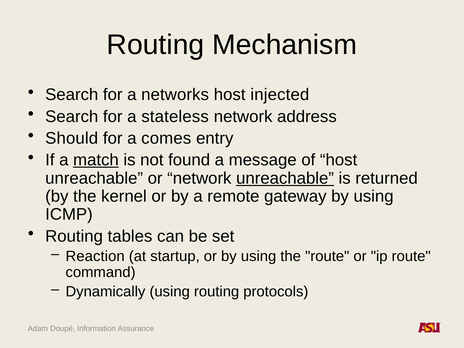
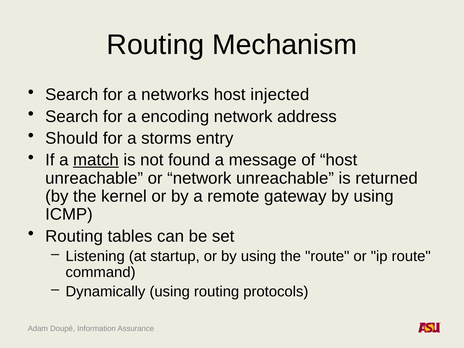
stateless: stateless -> encoding (175, 117)
comes: comes -> storms (166, 138)
unreachable underline: present -> none (285, 178)
Reaction: Reaction -> Listening (95, 256)
